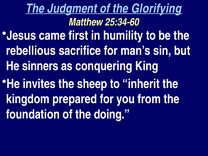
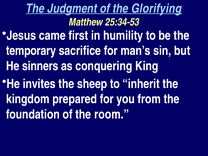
25:34-60: 25:34-60 -> 25:34-53 (122, 22)
rebellious: rebellious -> temporary (31, 51)
doing: doing -> room (112, 114)
